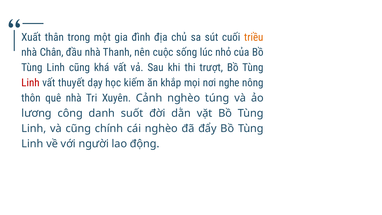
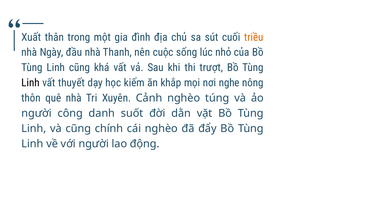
Chân: Chân -> Ngày (52, 52)
Linh colour: red -> black (31, 83)
lương: lương -> người (37, 113)
